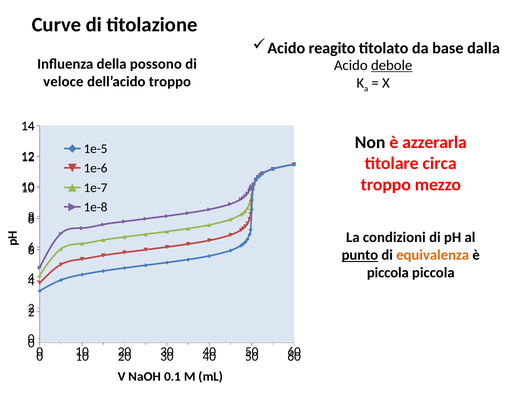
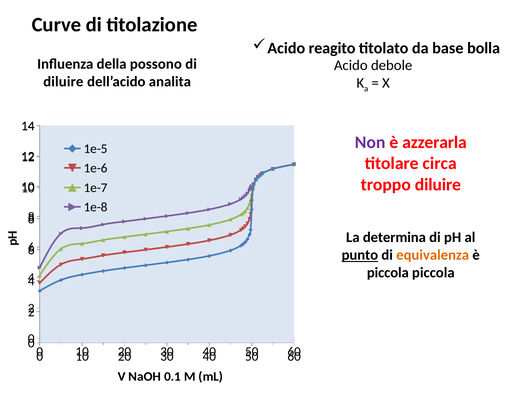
dalla: dalla -> bolla (484, 48)
debole underline: present -> none (392, 65)
veloce: veloce -> diluire (63, 82)
dell’acido troppo: troppo -> analita (170, 82)
Non colour: black -> purple (370, 143)
troppo mezzo: mezzo -> diluire (438, 185)
condizioni: condizioni -> determina (394, 238)
